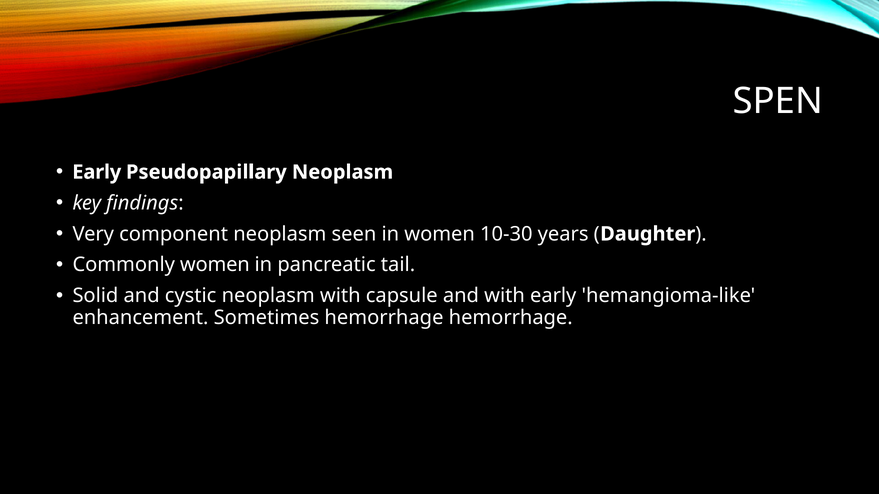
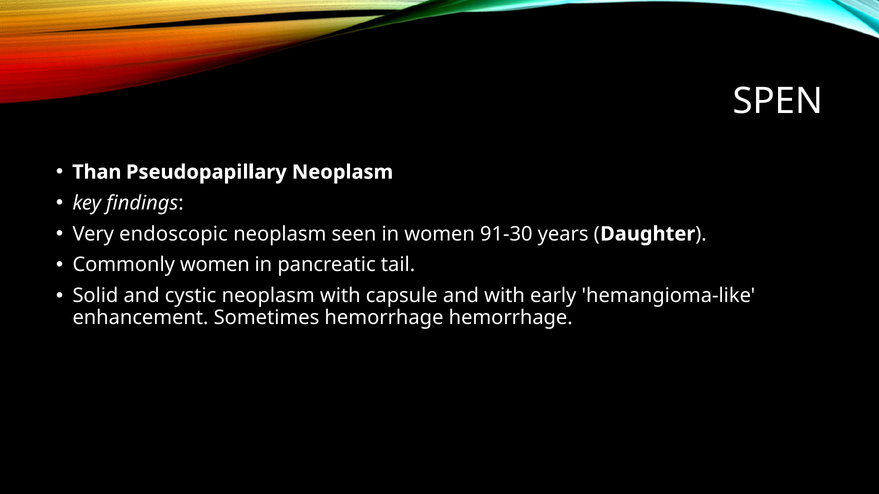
Early: Early -> Than (97, 172)
component: component -> endoscopic (174, 234)
10-30: 10-30 -> 91-30 (506, 234)
